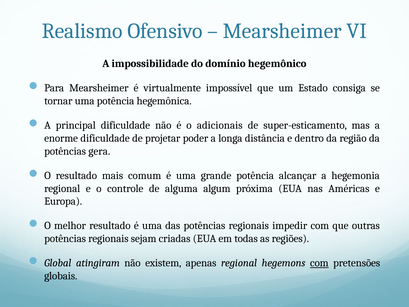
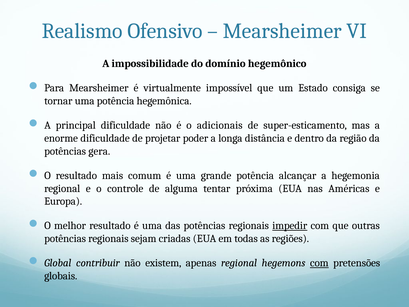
algum: algum -> tentar (217, 188)
impedir underline: none -> present (290, 226)
atingiram: atingiram -> contribuir (98, 263)
